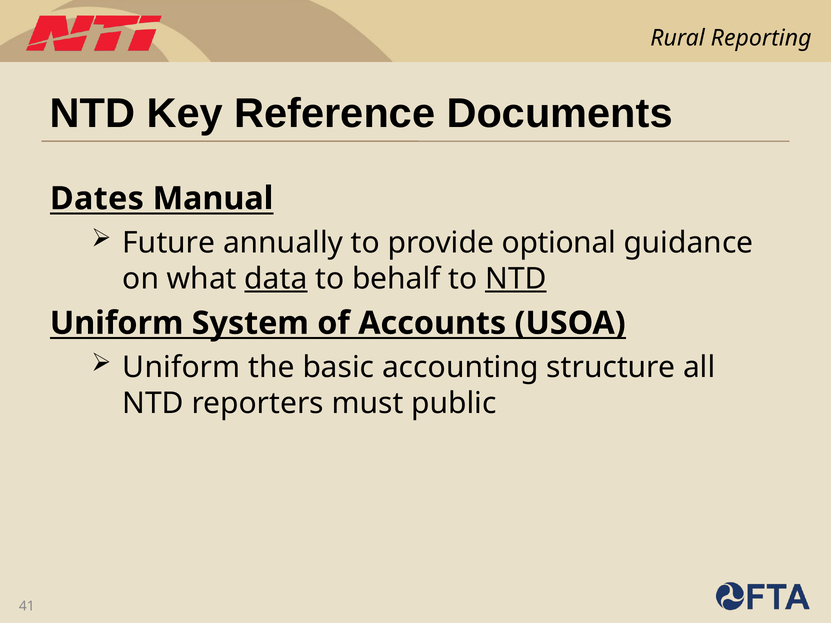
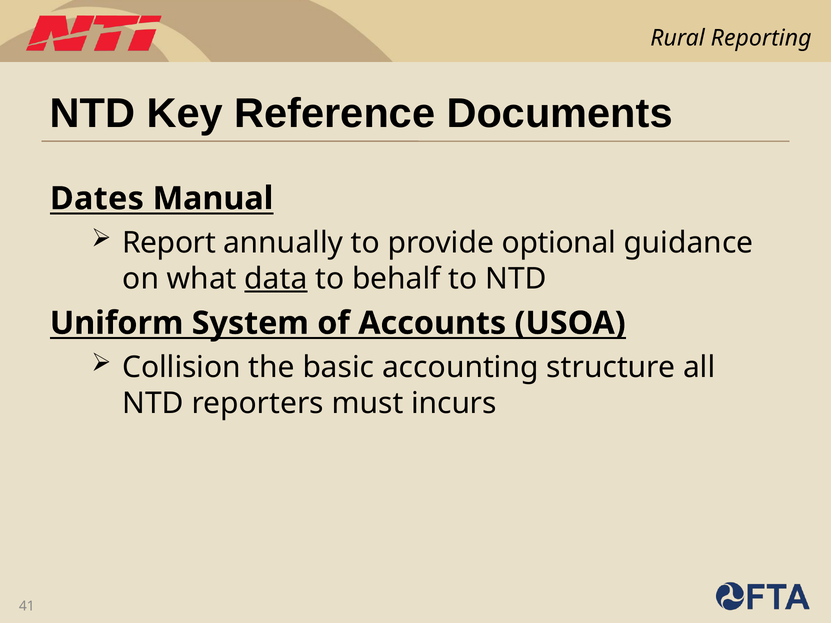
Future: Future -> Report (169, 243)
NTD underline: present -> none (516, 279)
Uniform: Uniform -> Collision (182, 367)
public: public -> incurs (454, 403)
